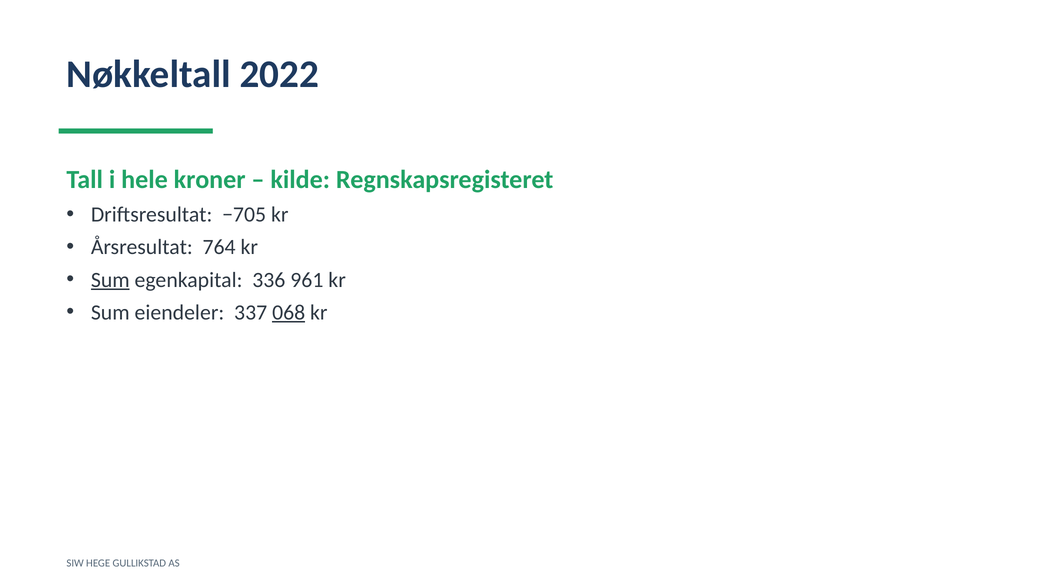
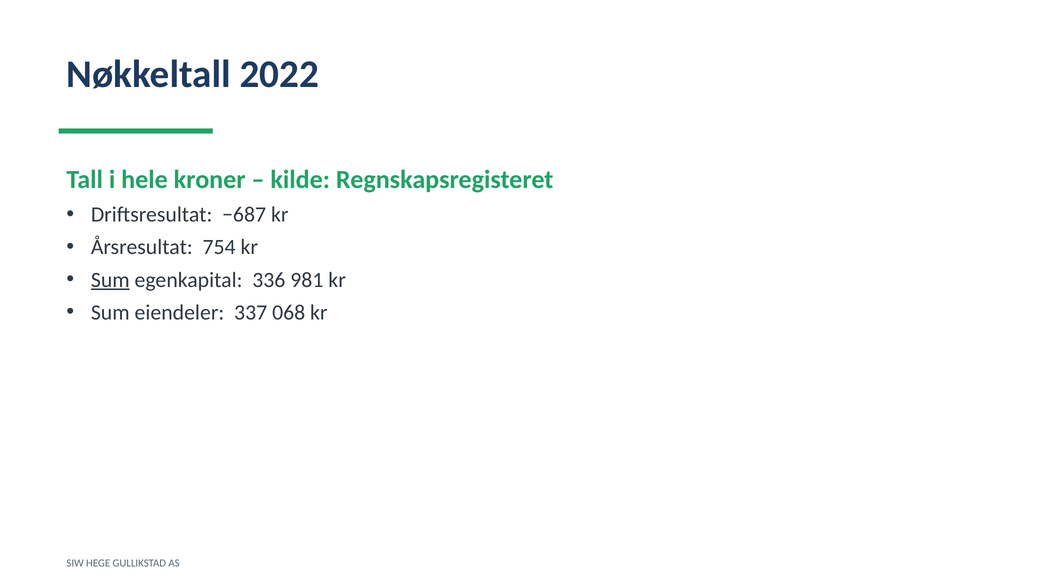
−705: −705 -> −687 (244, 215)
764: 764 -> 754 (219, 247)
961: 961 -> 981 (307, 280)
068 underline: present -> none (289, 313)
